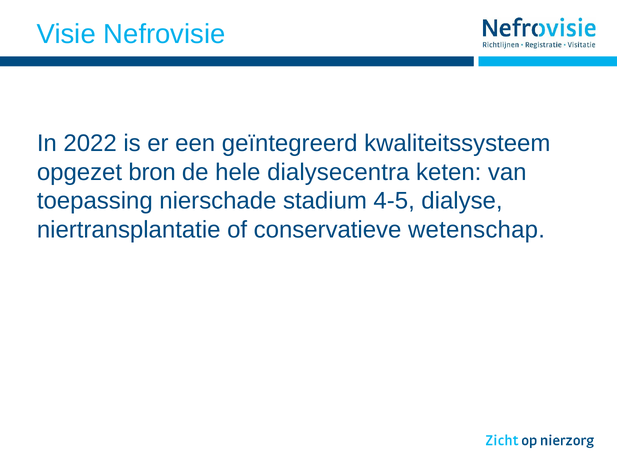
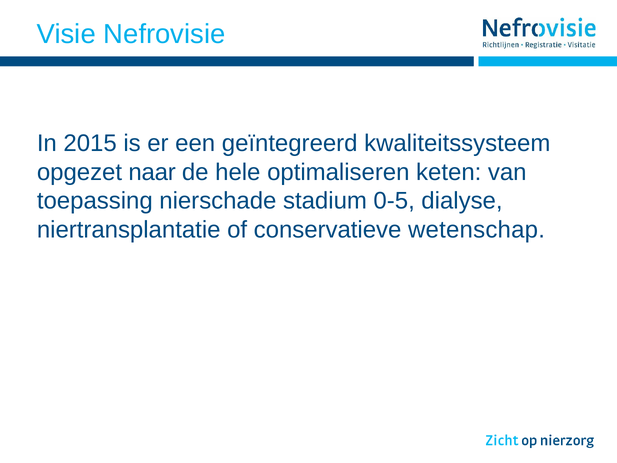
2022: 2022 -> 2015 (90, 143)
bron: bron -> naar (152, 172)
dialysecentra: dialysecentra -> optimaliseren (338, 172)
4-5: 4-5 -> 0-5 (394, 201)
